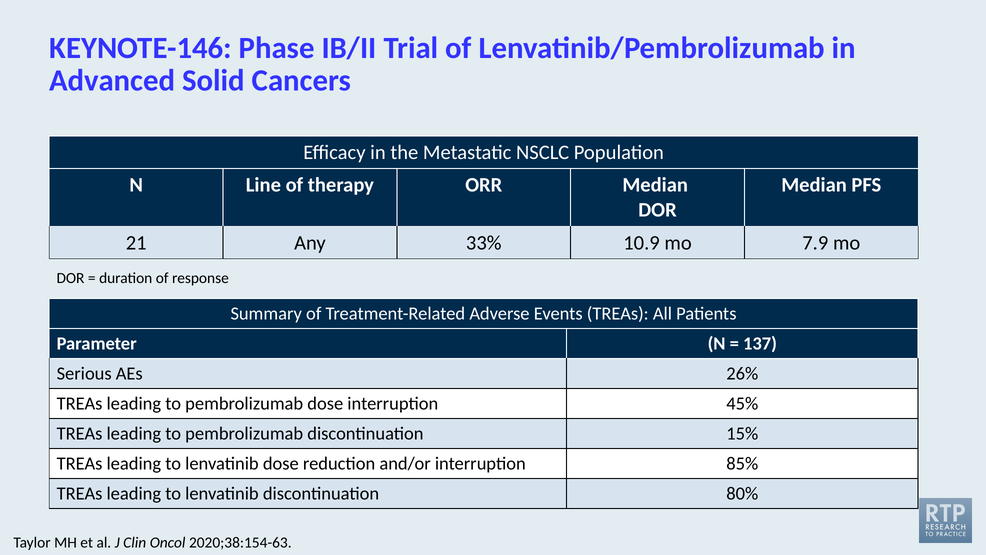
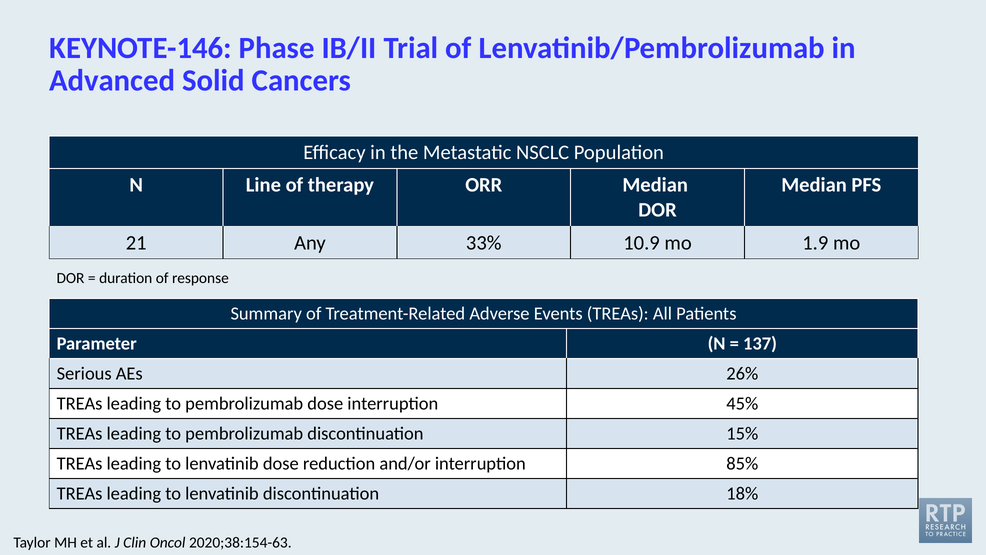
7.9: 7.9 -> 1.9 (815, 243)
80%: 80% -> 18% (742, 493)
